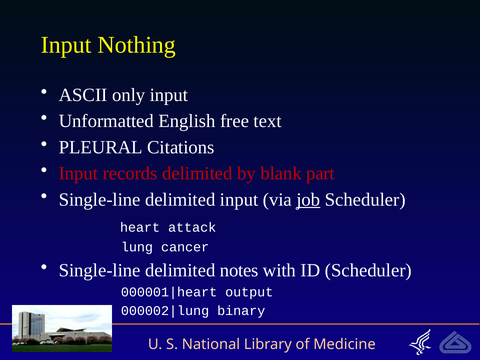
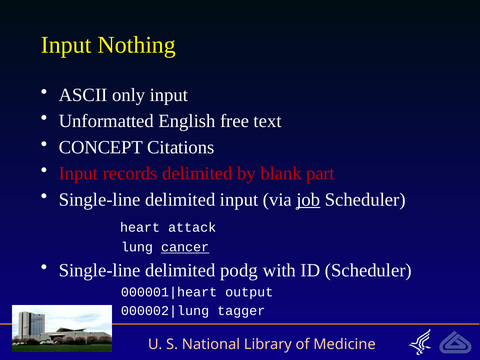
PLEURAL: PLEURAL -> CONCEPT (101, 147)
cancer underline: none -> present (185, 247)
notes: notes -> podg (239, 271)
binary: binary -> tagger (241, 311)
